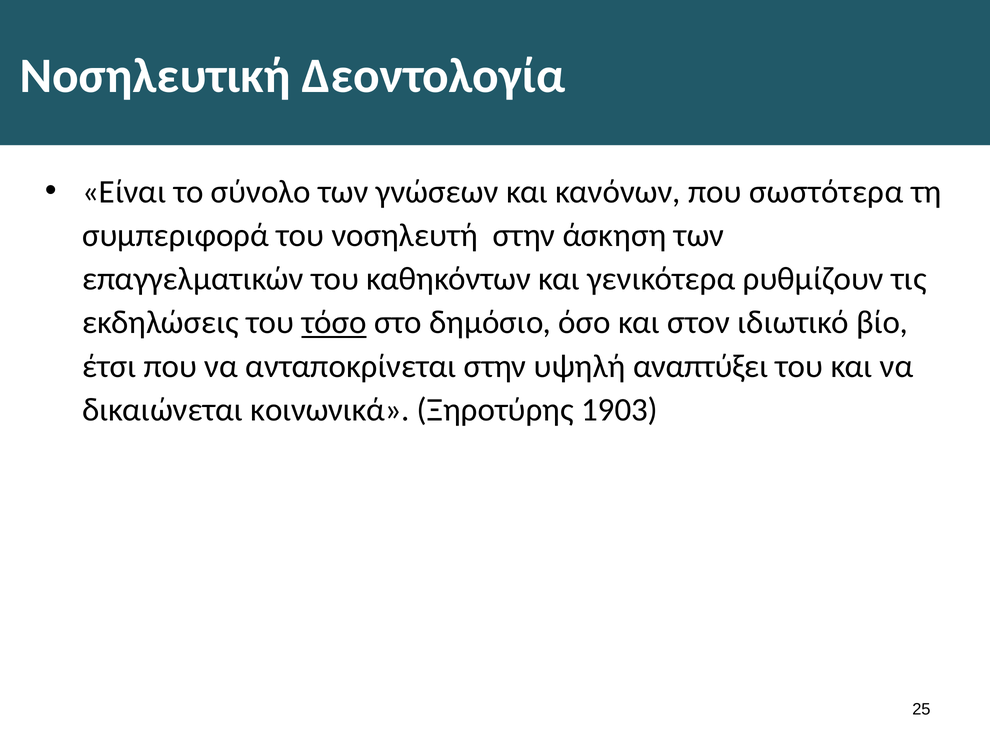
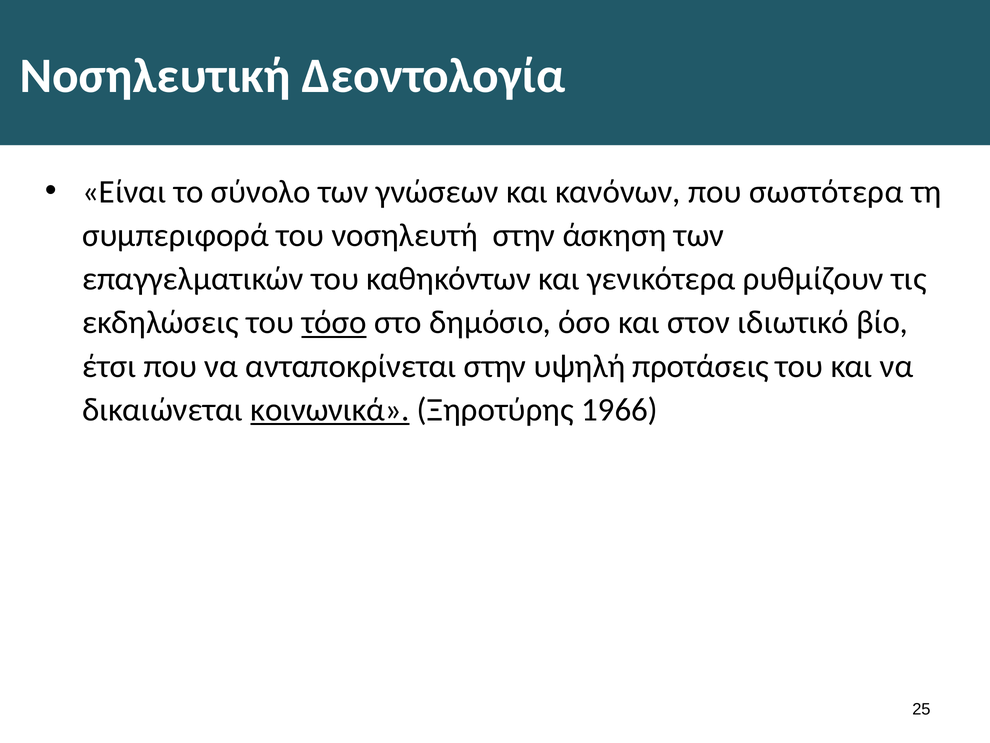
αναπτύξει: αναπτύξει -> προτάσεις (701, 366)
κοινωνικά underline: none -> present (330, 409)
1903: 1903 -> 1966 (620, 409)
